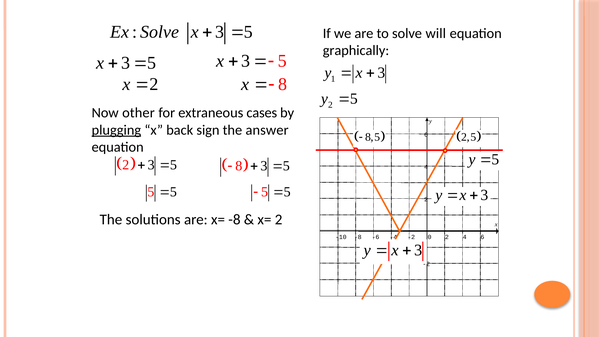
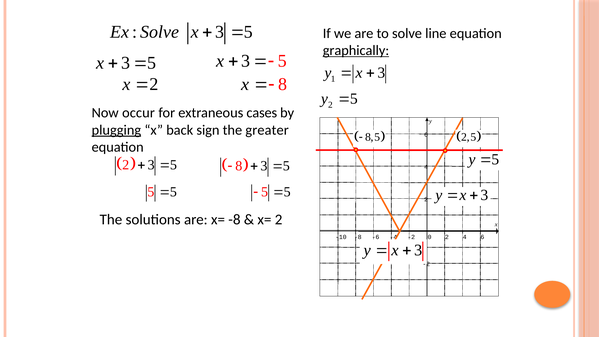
will: will -> line (436, 33)
graphically underline: none -> present (356, 51)
other: other -> occur (138, 113)
answer: answer -> greater (267, 130)
